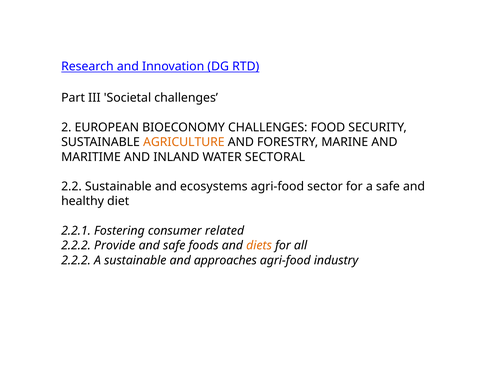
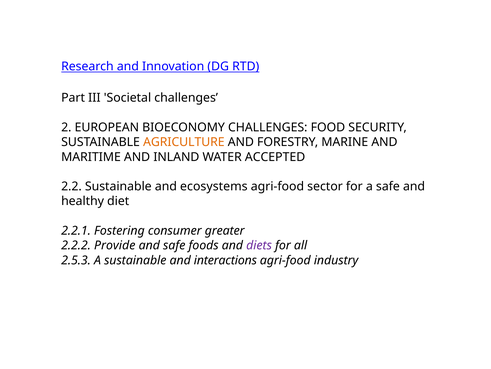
SECTORAL: SECTORAL -> ACCEPTED (275, 157)
related: related -> greater (225, 230)
diets colour: orange -> purple (259, 245)
2.2.2: 2.2.2 -> 2.5.3 (76, 260)
approaches: approaches -> interactions (225, 260)
